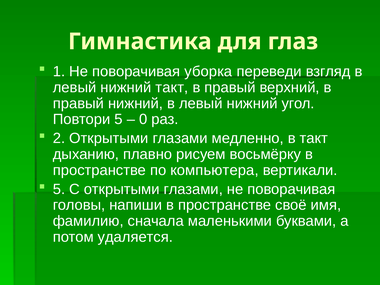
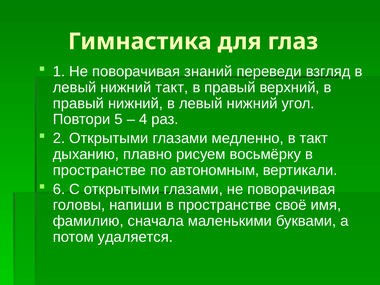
уборка: уборка -> знаний (208, 71)
0: 0 -> 4 (143, 119)
компьютера: компьютера -> автономным (215, 170)
5: 5 -> 6 (59, 189)
